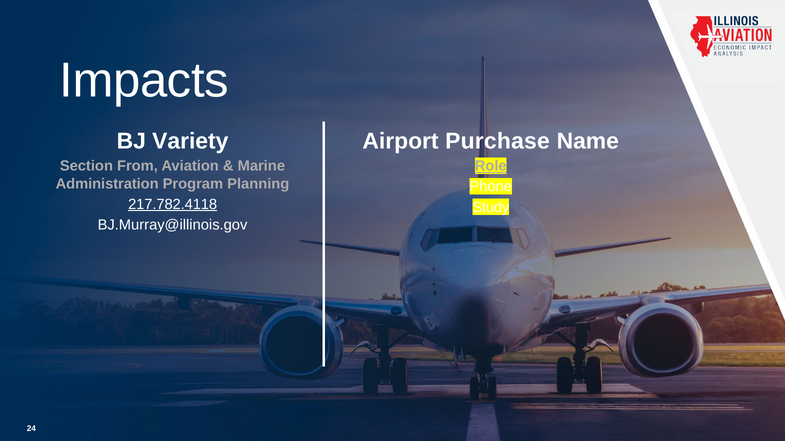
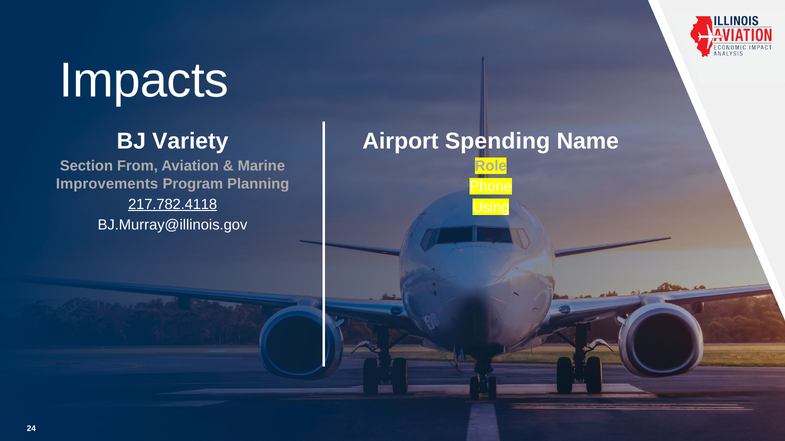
Purchase: Purchase -> Spending (498, 141)
Role underline: present -> none (491, 166)
Administration: Administration -> Improvements (107, 184)
Study: Study -> Using (491, 207)
